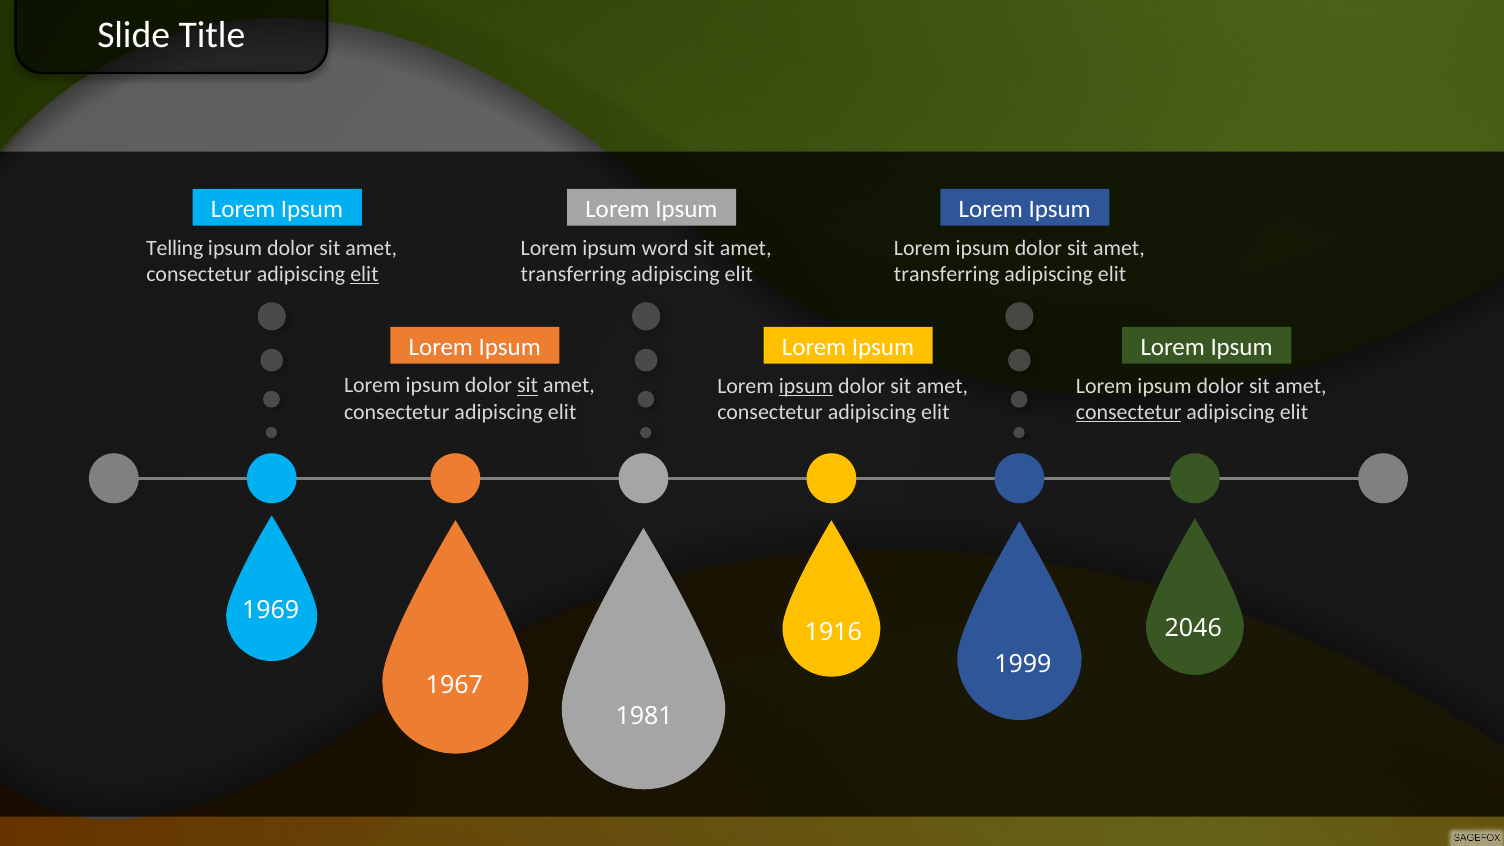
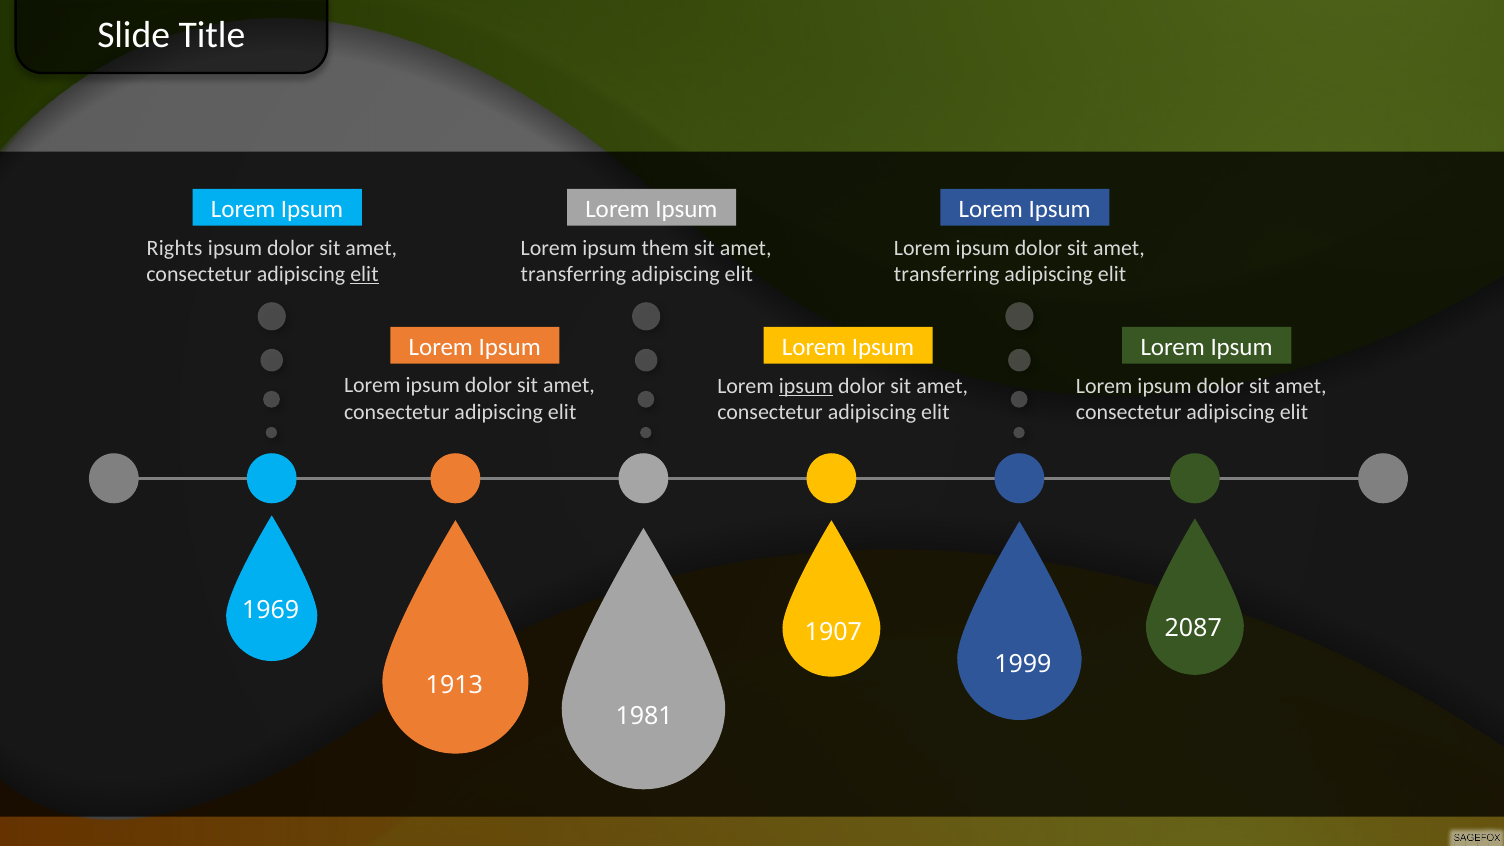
Telling: Telling -> Rights (175, 248)
word: word -> them (665, 248)
sit underline: present -> none (528, 386)
consectetur underline: present -> none (1129, 412)
2046: 2046 -> 2087 (1193, 628)
1916: 1916 -> 1907 (833, 633)
1967: 1967 -> 1913 (454, 685)
